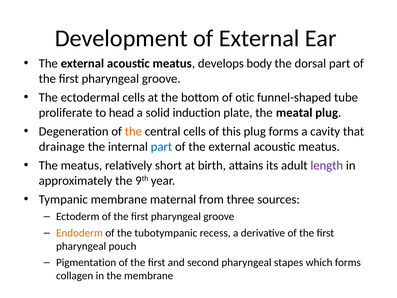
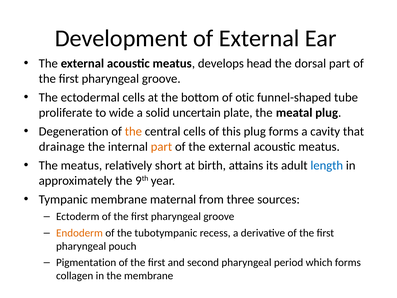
body: body -> head (259, 63)
head: head -> wide (121, 113)
induction: induction -> uncertain (197, 113)
part colour: blue -> orange (161, 147)
length colour: purple -> blue (327, 165)
stapes: stapes -> period (289, 262)
